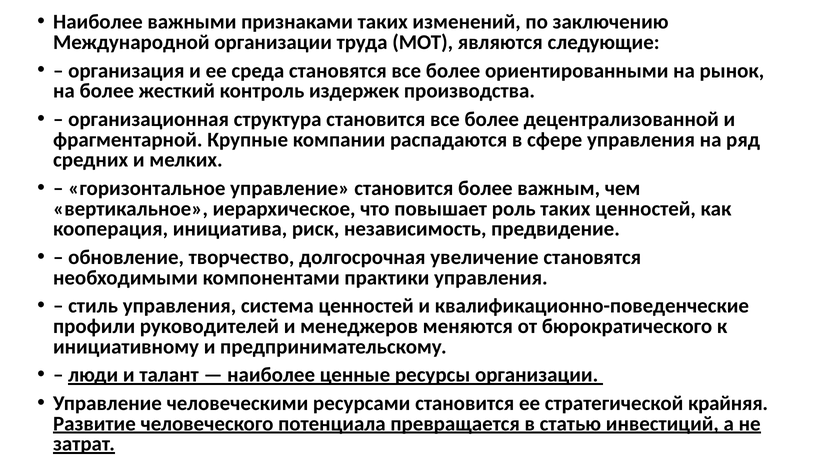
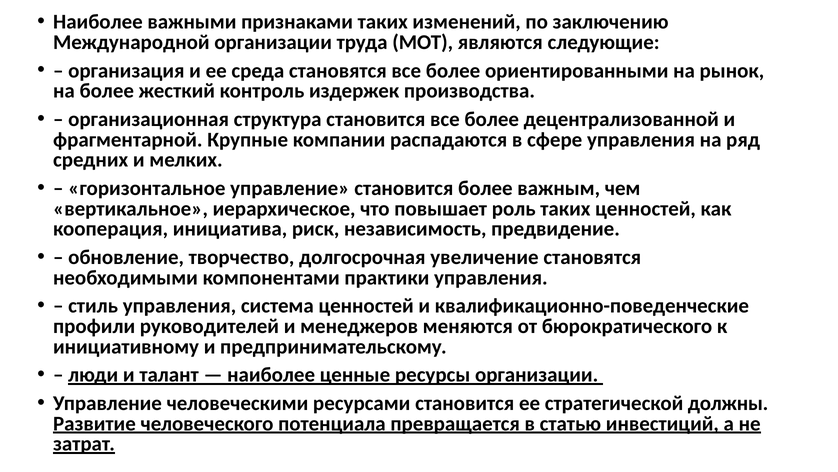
крайняя: крайняя -> должны (728, 403)
